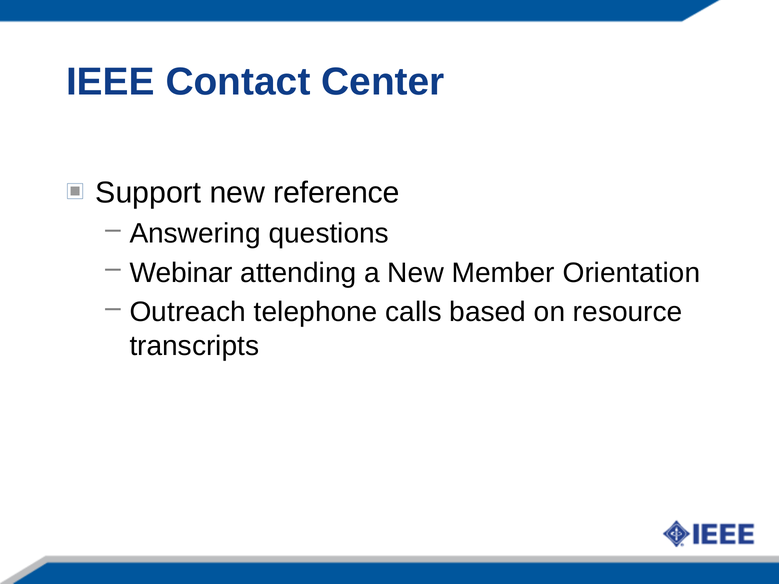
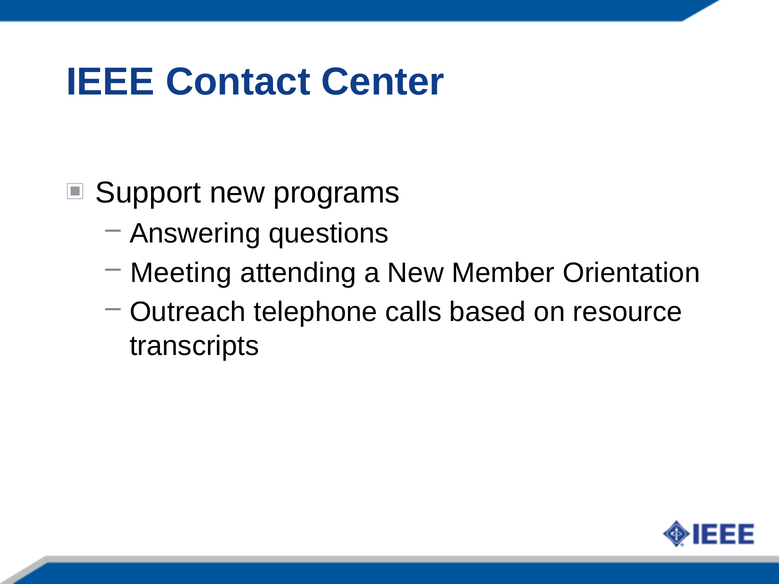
reference: reference -> programs (337, 193)
Webinar: Webinar -> Meeting (181, 273)
